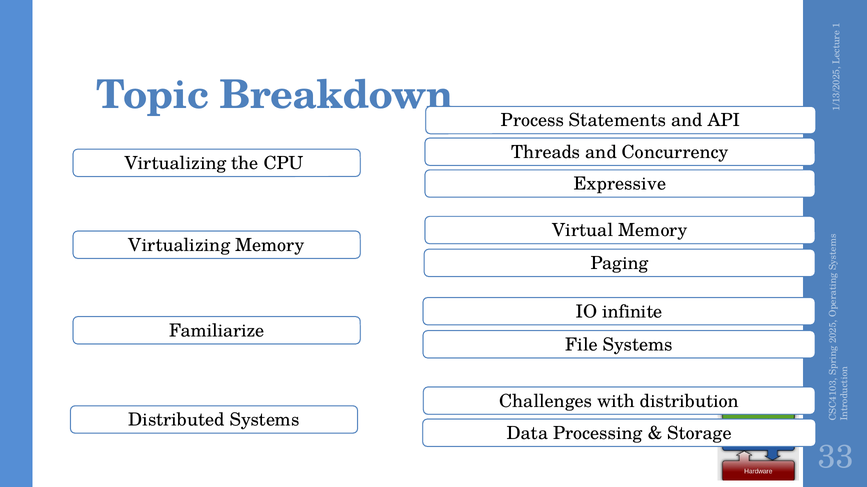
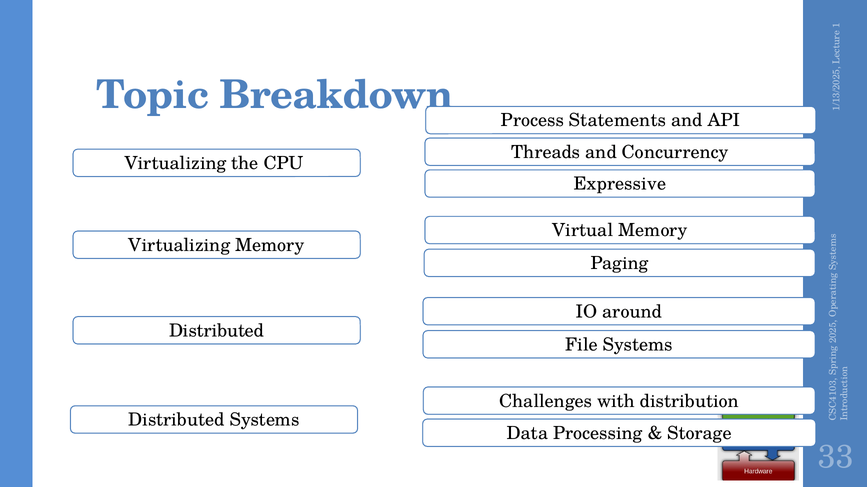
infinite: infinite -> around (632, 312)
Familiarize: Familiarize -> Distributed (217, 331)
